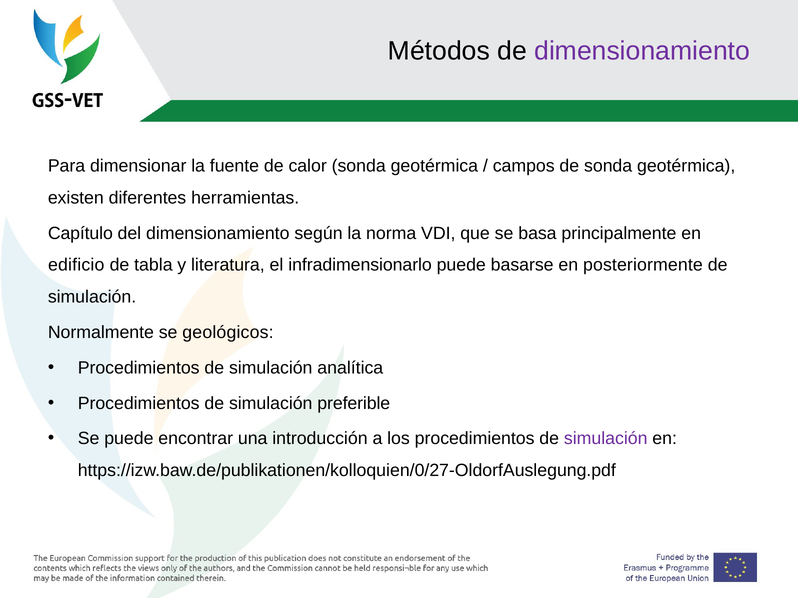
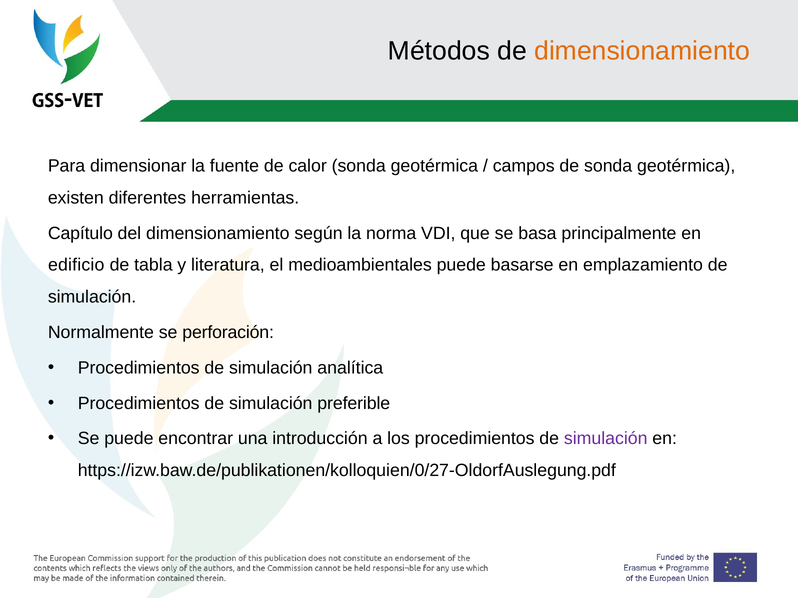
dimensionamiento colour: purple -> orange (642, 51)
infradimensionarlo: infradimensionarlo -> medioambientales (360, 265)
posteriormente: posteriormente -> emplazamiento (643, 265)
geológicos: geológicos -> perforación (228, 333)
